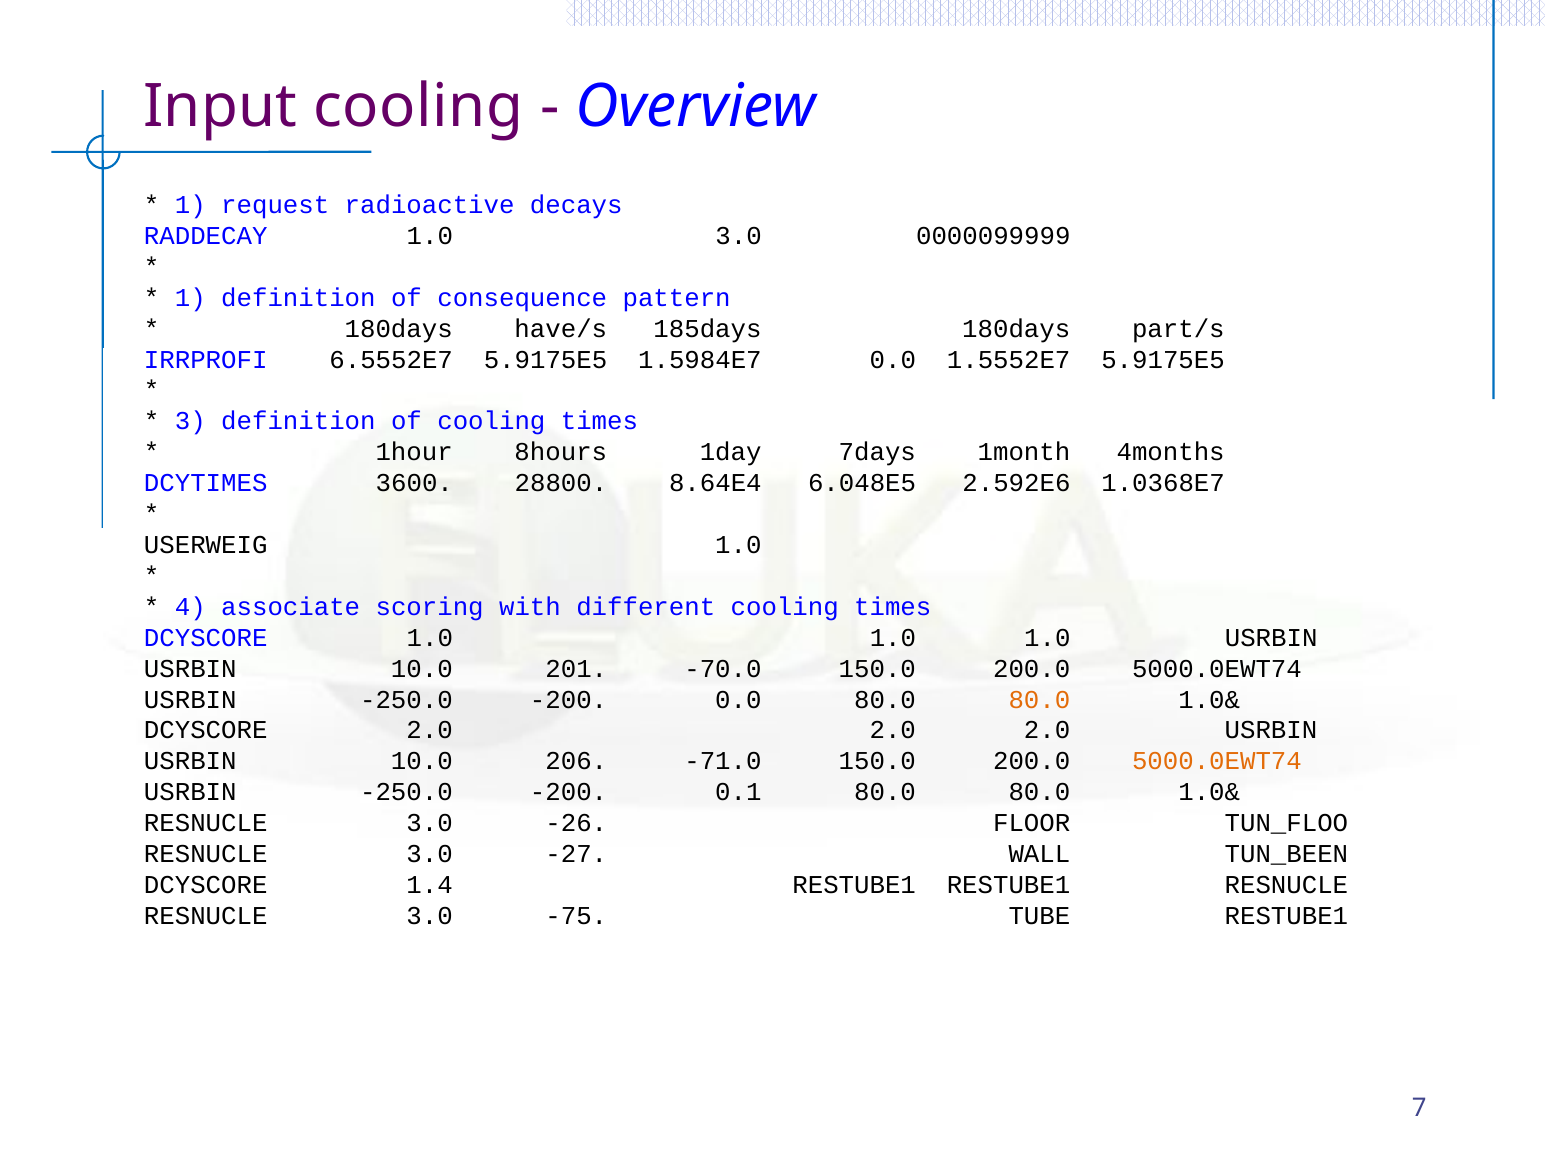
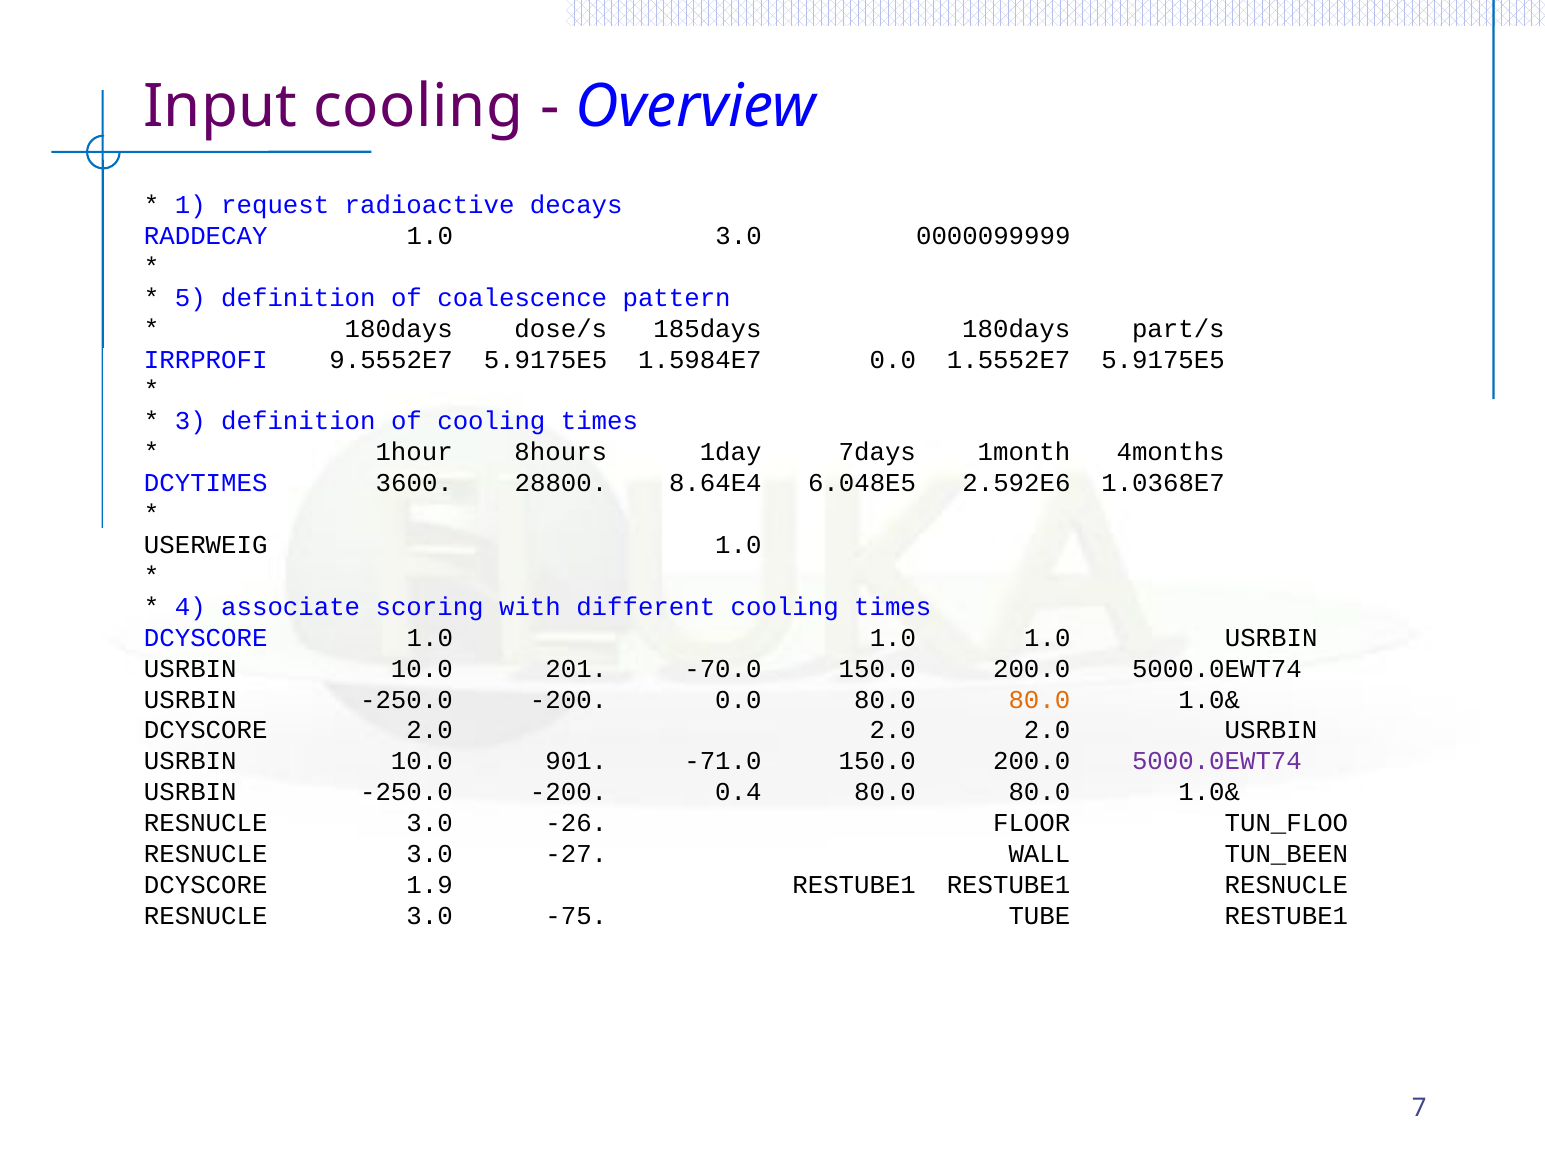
1: 1 -> 5 (190, 298)
consequence: consequence -> coalescence (522, 298)
have/s: have/s -> dose/s (561, 329)
6.5552E7: 6.5552E7 -> 9.5552E7 (391, 360)
206: 206 -> 901 (576, 761)
5000.0EWT74 colour: orange -> purple (1217, 761)
0.1: 0.1 -> 0.4 (738, 792)
1.4: 1.4 -> 1.9 (430, 885)
